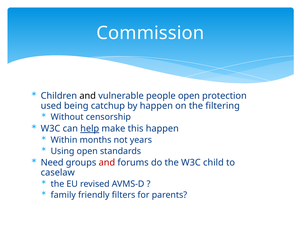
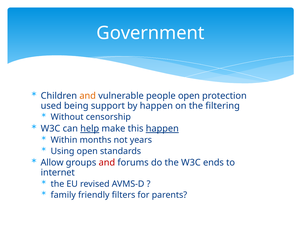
Commission: Commission -> Government (150, 33)
and colour: black -> orange (88, 96)
catchup: catchup -> support (108, 106)
happen underline: none -> present (162, 129)
Need: Need -> Allow (52, 163)
child: child -> ends (213, 163)
caselaw: caselaw -> internet (58, 172)
